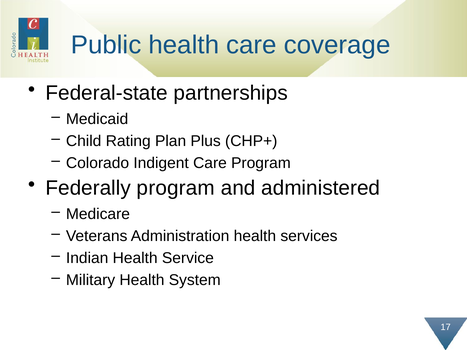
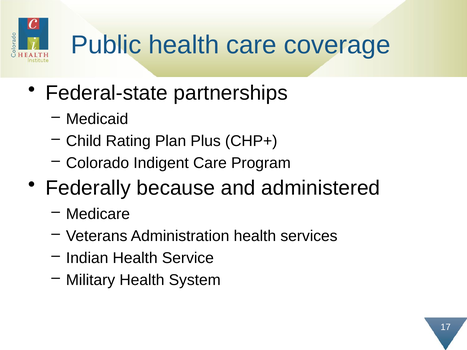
Federally program: program -> because (176, 188)
